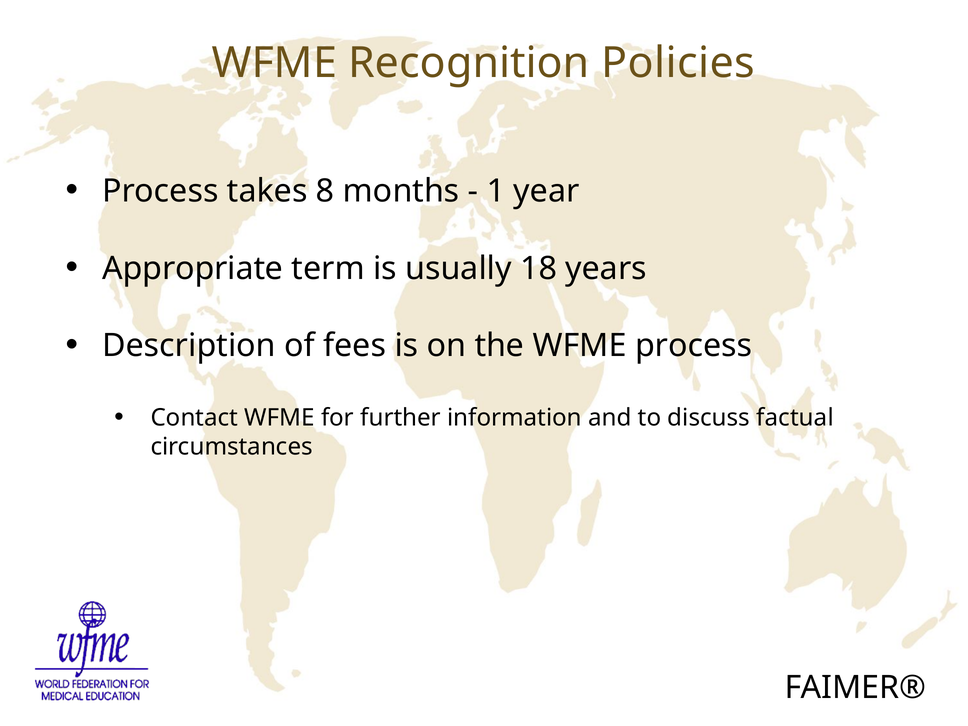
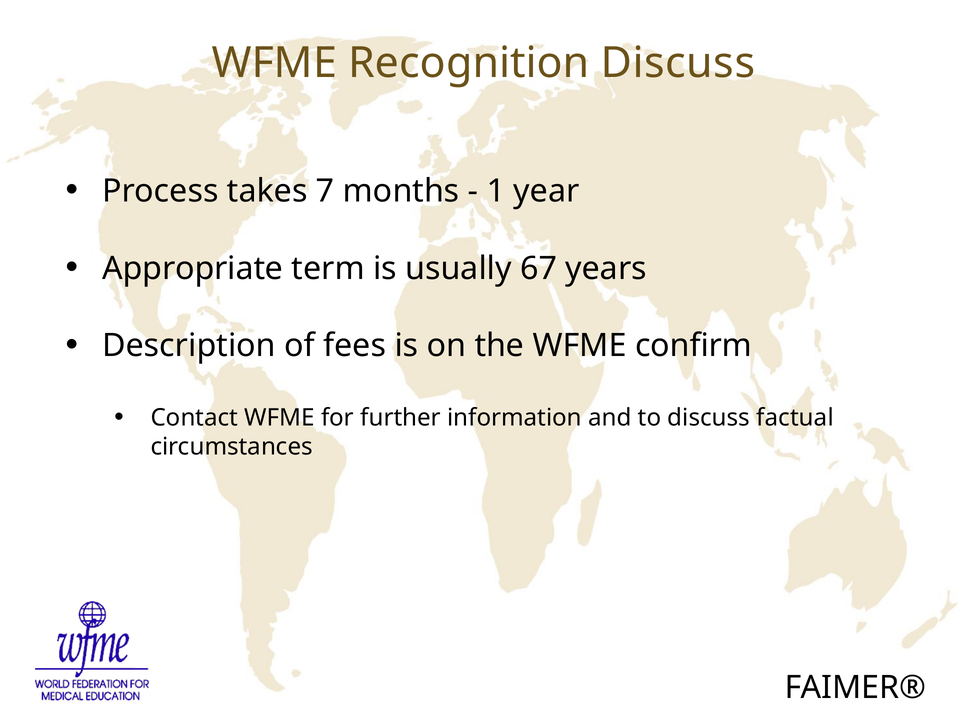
Recognition Policies: Policies -> Discuss (678, 63)
8: 8 -> 7 (325, 191)
18: 18 -> 67 (539, 268)
WFME process: process -> confirm (694, 346)
